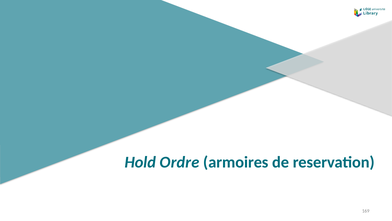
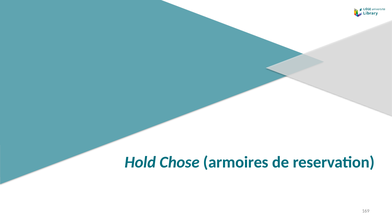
Ordre: Ordre -> Chose (180, 162)
